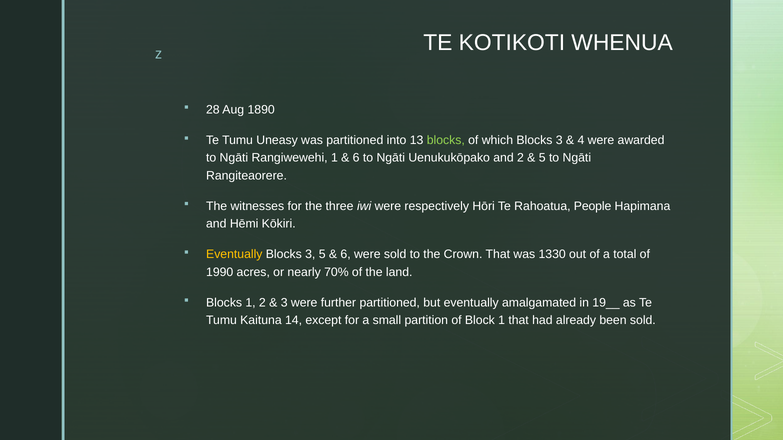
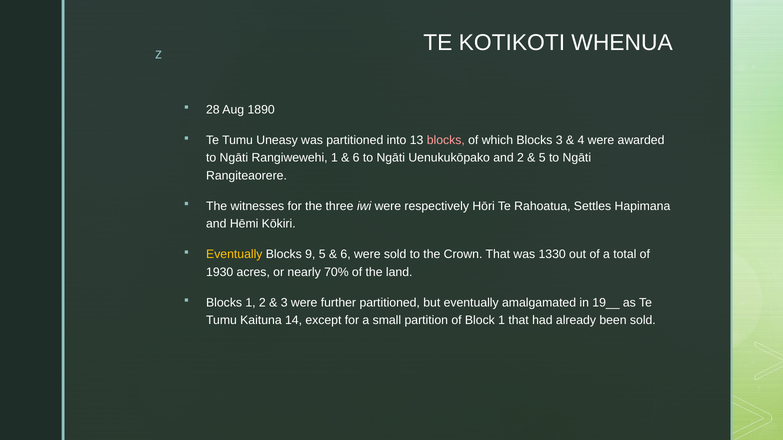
blocks colour: light green -> pink (446, 140)
People: People -> Settles (593, 206)
3: 3 -> 9 (310, 255)
1990: 1990 -> 1930 (220, 272)
